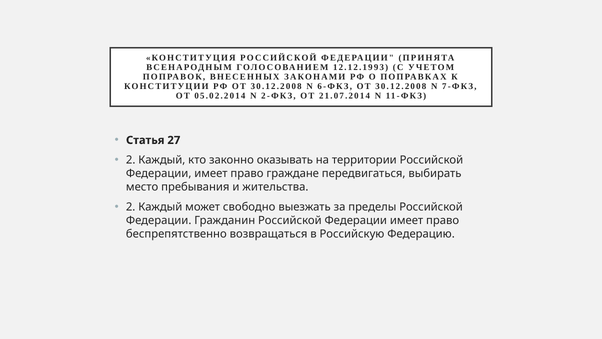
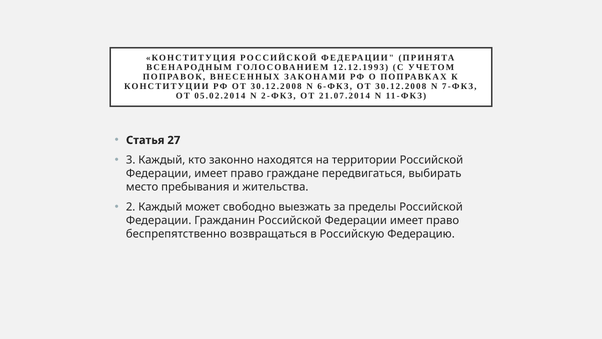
2: 2 -> 3 (131, 160)
оказывать: оказывать -> находятся (285, 160)
